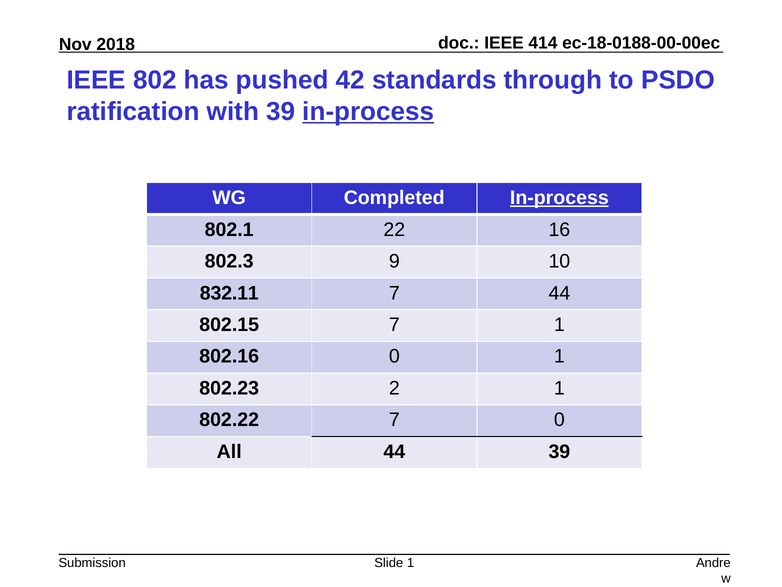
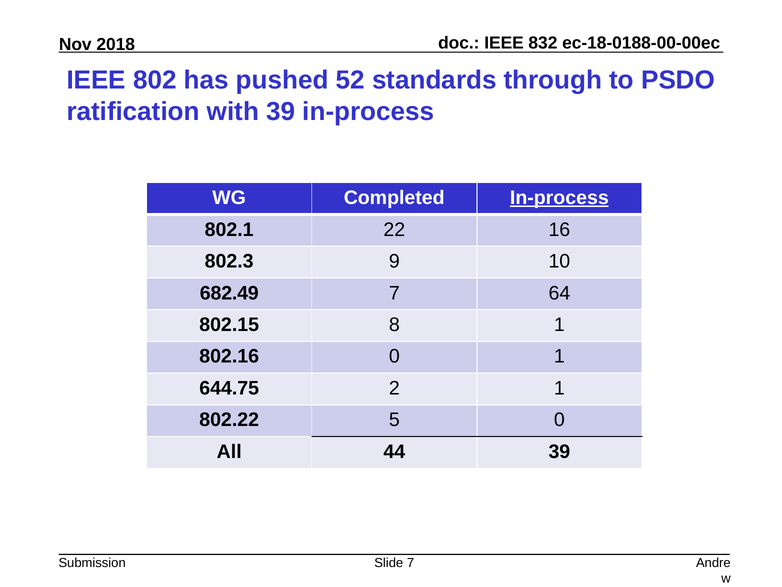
414: 414 -> 832 (543, 43)
42: 42 -> 52 (350, 80)
in-process underline: present -> none (368, 111)
832.11: 832.11 -> 682.49 (229, 293)
7 44: 44 -> 64 (559, 293)
802.15 7: 7 -> 8 (394, 325)
802.23: 802.23 -> 644.75 (229, 388)
802.22 7: 7 -> 5 (394, 420)
Slide 1: 1 -> 7 (411, 562)
